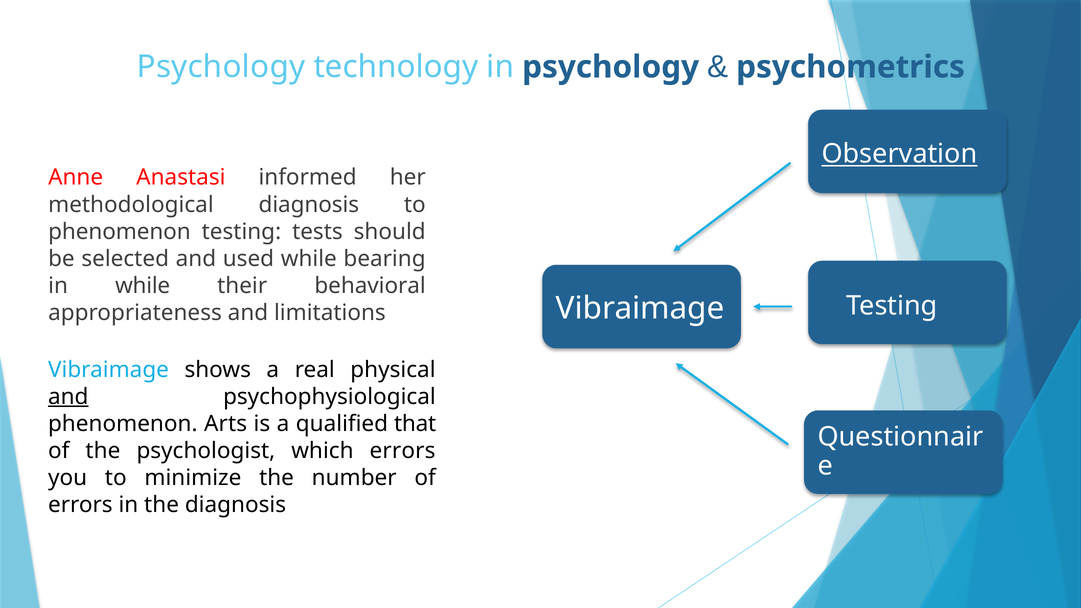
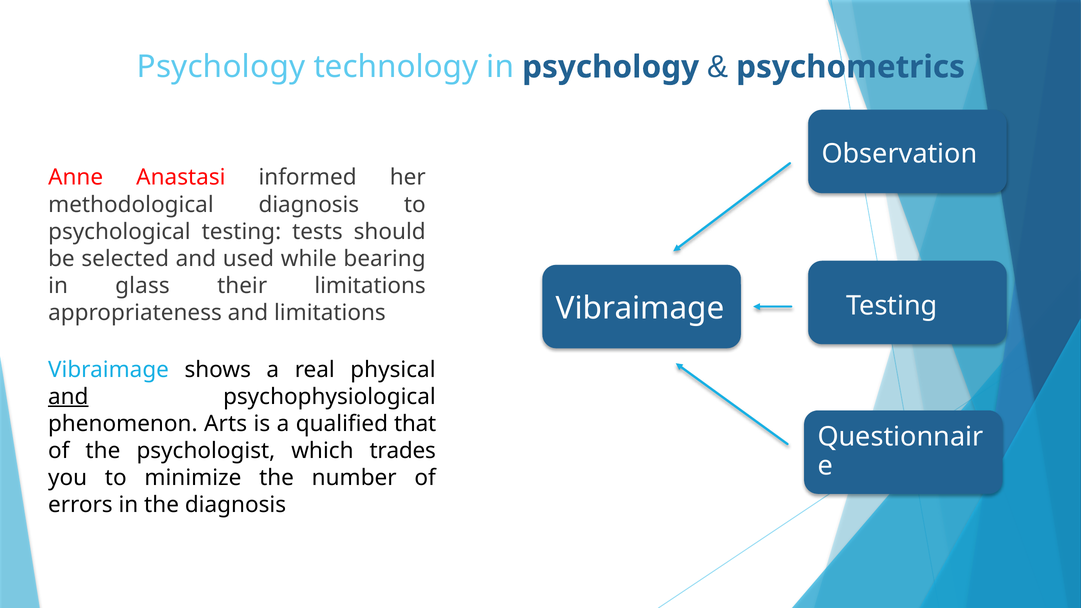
Observation underline: present -> none (900, 154)
phenomenon: phenomenon -> psychological (119, 232)
in while: while -> glass (142, 286)
their behavioral: behavioral -> limitations (370, 286)
which errors: errors -> trades (403, 451)
